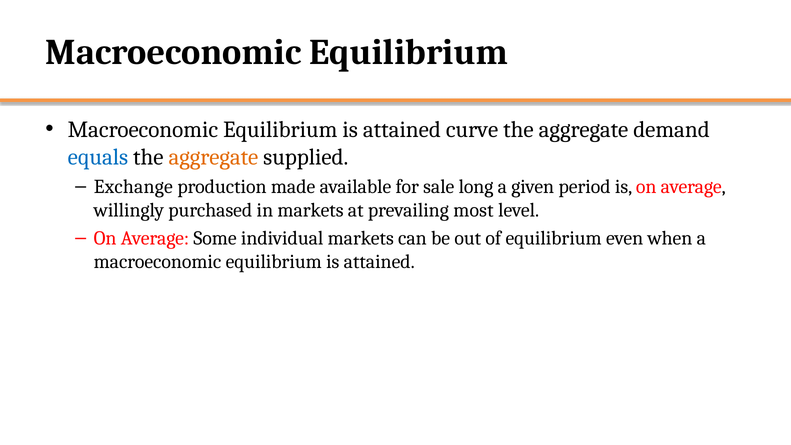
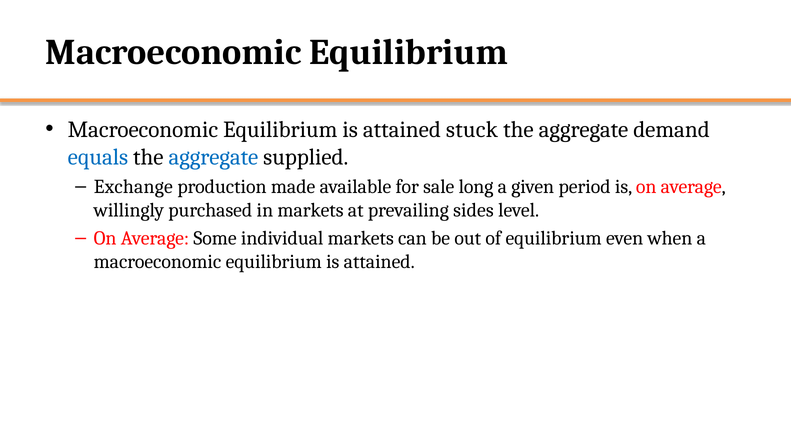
curve: curve -> stuck (472, 130)
aggregate colour: orange -> blue (213, 157)
most: most -> sides (473, 210)
